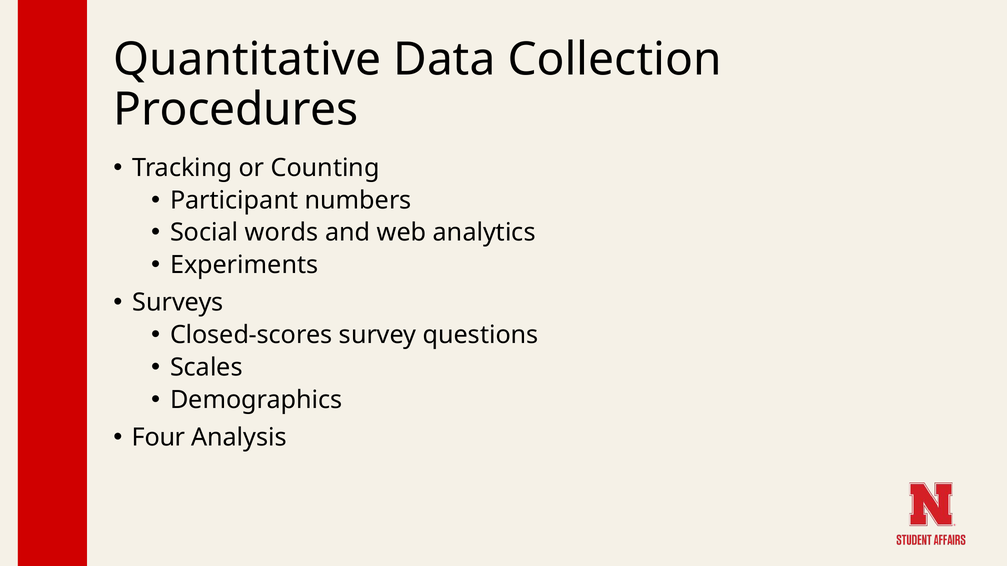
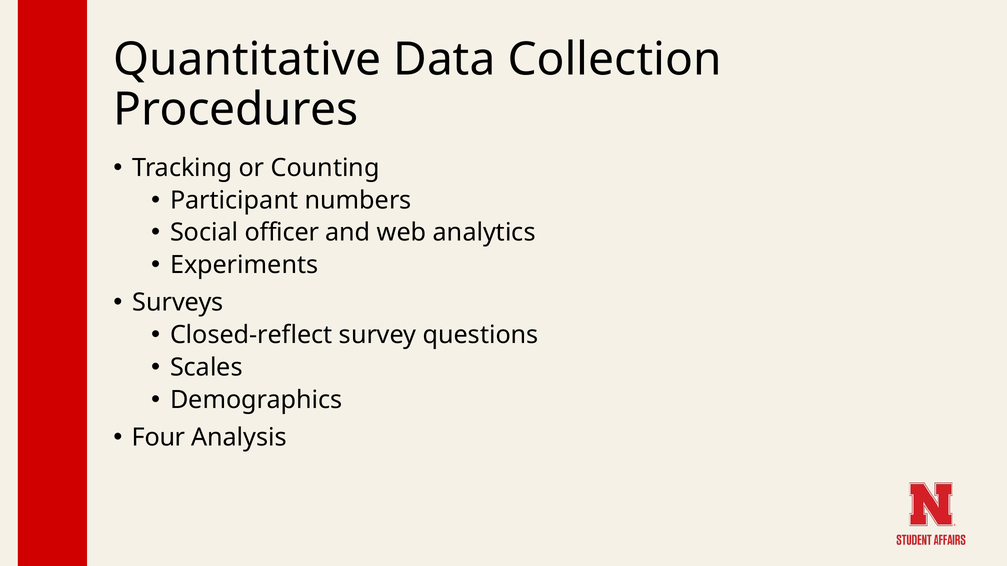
words: words -> officer (282, 233)
Closed-scores: Closed-scores -> Closed-reflect (251, 335)
